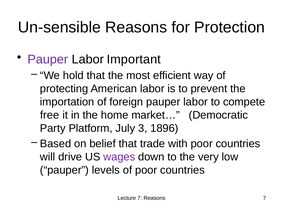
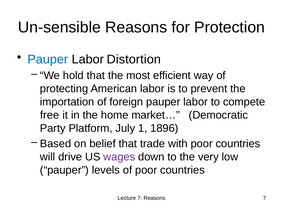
Pauper colour: purple -> blue (48, 59)
Important: Important -> Distortion (134, 59)
3: 3 -> 1 (143, 128)
